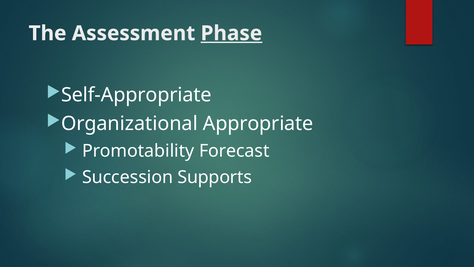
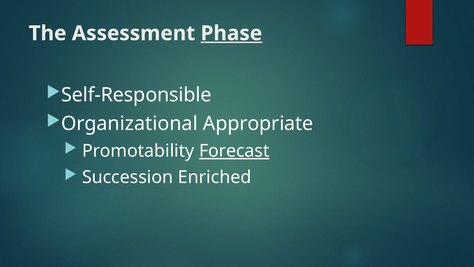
Self-Appropriate: Self-Appropriate -> Self-Responsible (136, 95)
Forecast underline: none -> present (234, 151)
Supports: Supports -> Enriched (215, 177)
